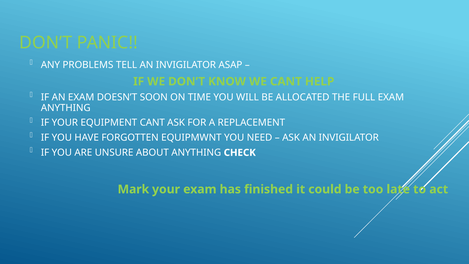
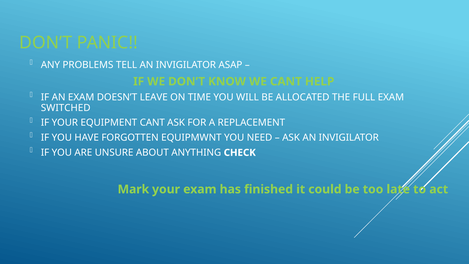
SOON: SOON -> LEAVE (154, 97)
ANYTHING: ANYTHING -> SWITCHED (66, 108)
